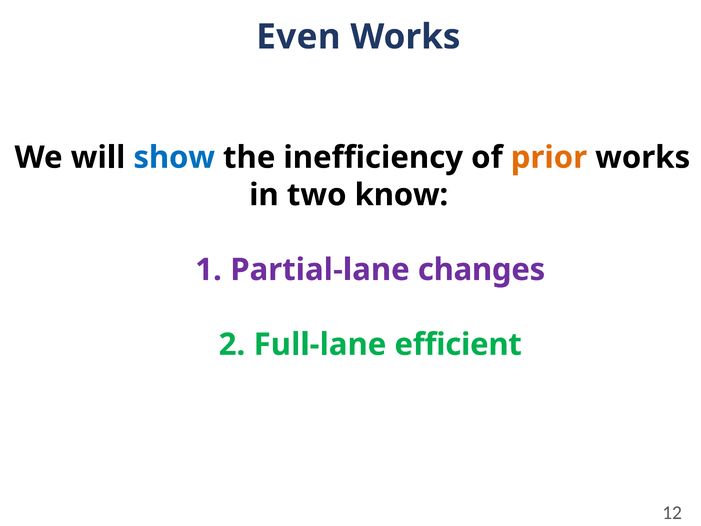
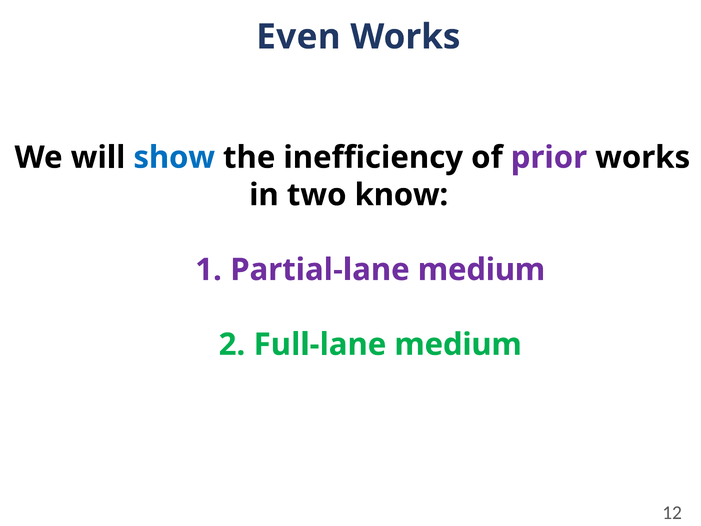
prior colour: orange -> purple (549, 157)
Partial-lane changes: changes -> medium (481, 270)
Full-lane efficient: efficient -> medium (458, 344)
